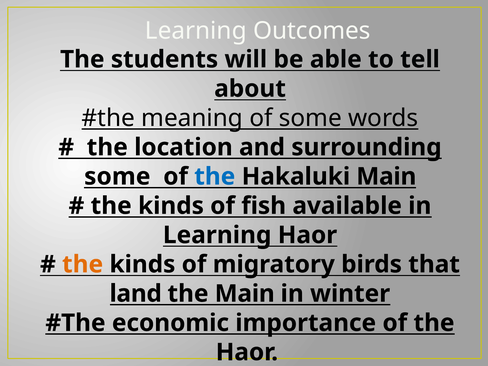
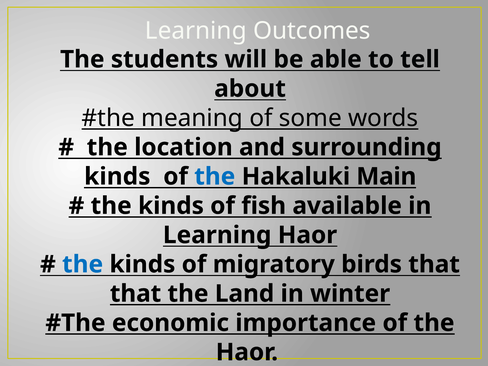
some: some -> kinds (117, 177)
the colour: orange -> blue (83, 264)
land: land -> that (136, 294)
the Main: Main -> Land (245, 294)
